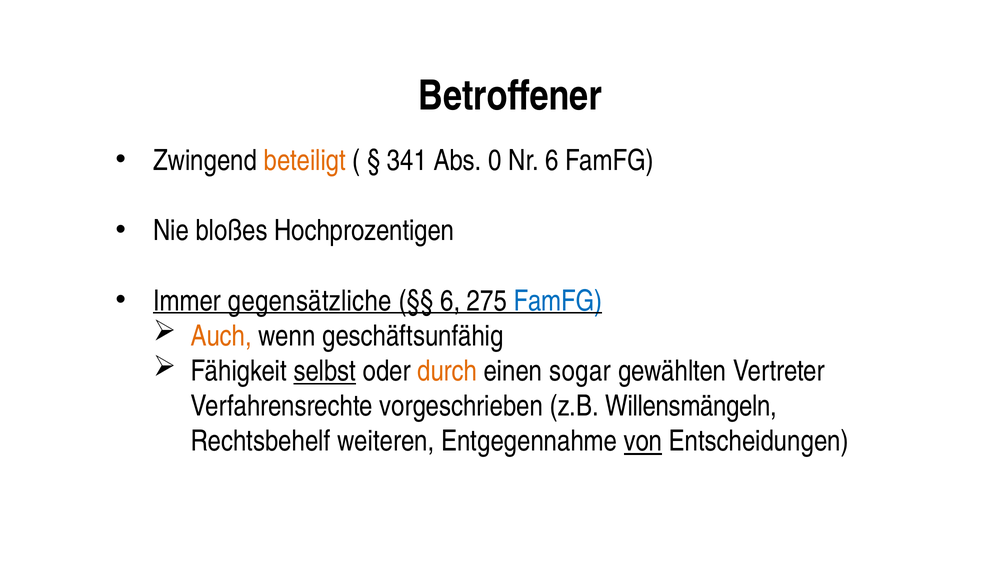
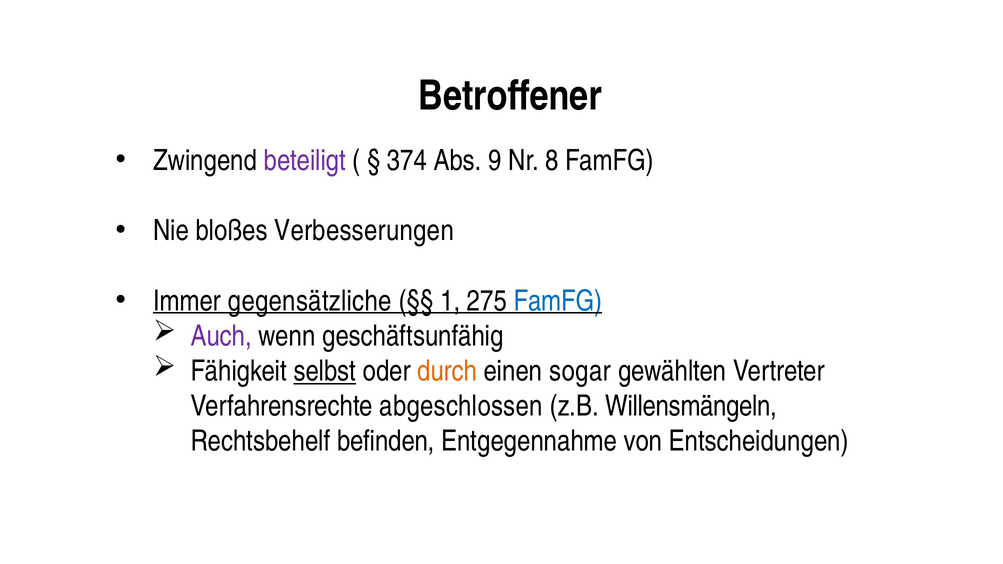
beteiligt colour: orange -> purple (305, 160)
341: 341 -> 374 (407, 160)
0: 0 -> 9 (495, 160)
Nr 6: 6 -> 8 (552, 160)
Hochprozentigen: Hochprozentigen -> Verbesserungen (364, 231)
6: 6 -> 1 (450, 301)
Auch colour: orange -> purple (221, 336)
vorgeschrieben: vorgeschrieben -> abgeschlossen (461, 406)
weiteren: weiteren -> befinden (386, 441)
von underline: present -> none (643, 441)
